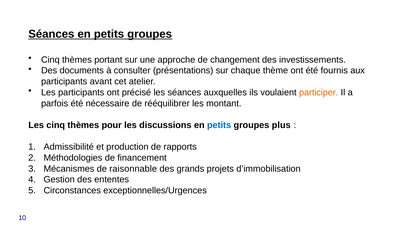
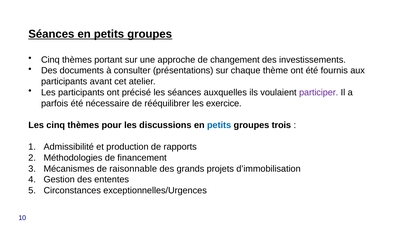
participer colour: orange -> purple (319, 92)
montant: montant -> exercice (224, 103)
plus: plus -> trois (281, 125)
